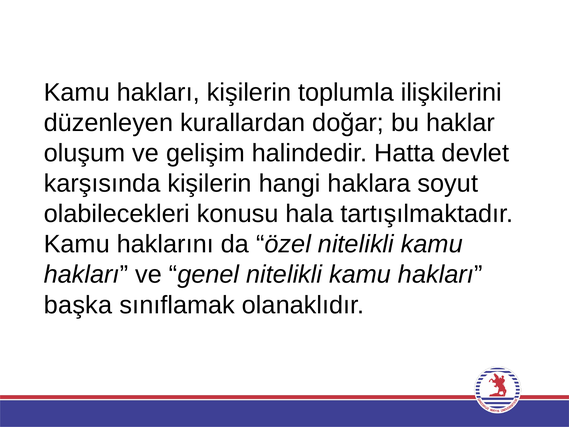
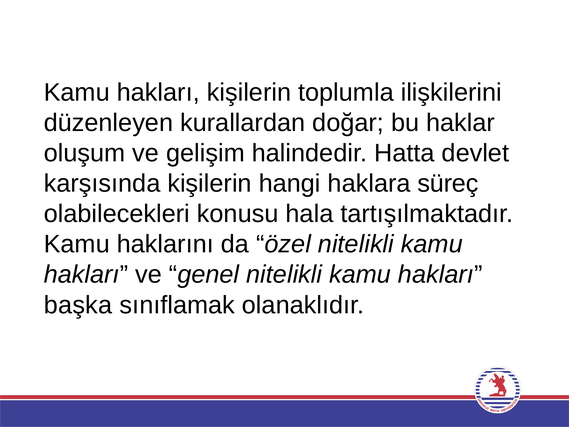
soyut: soyut -> süreç (448, 183)
